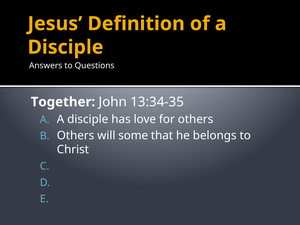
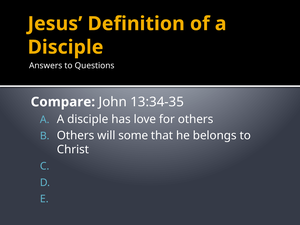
Together: Together -> Compare (63, 102)
